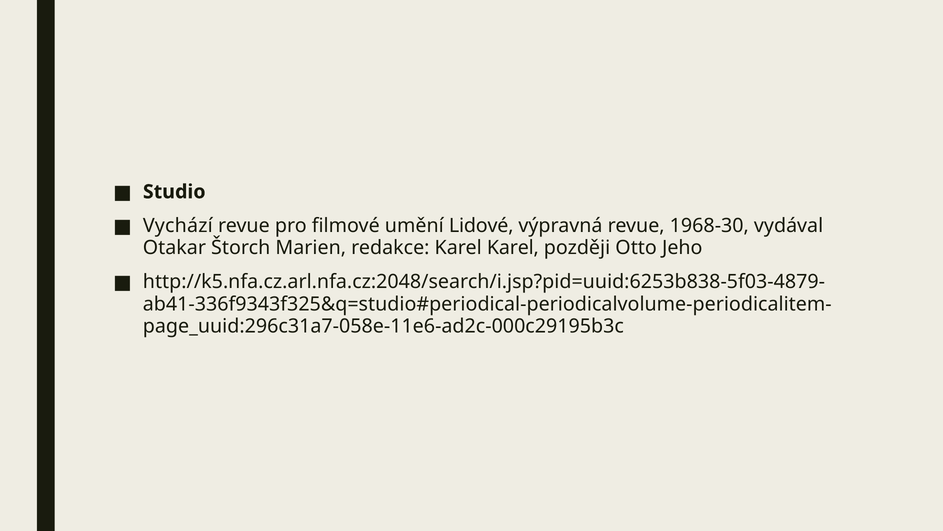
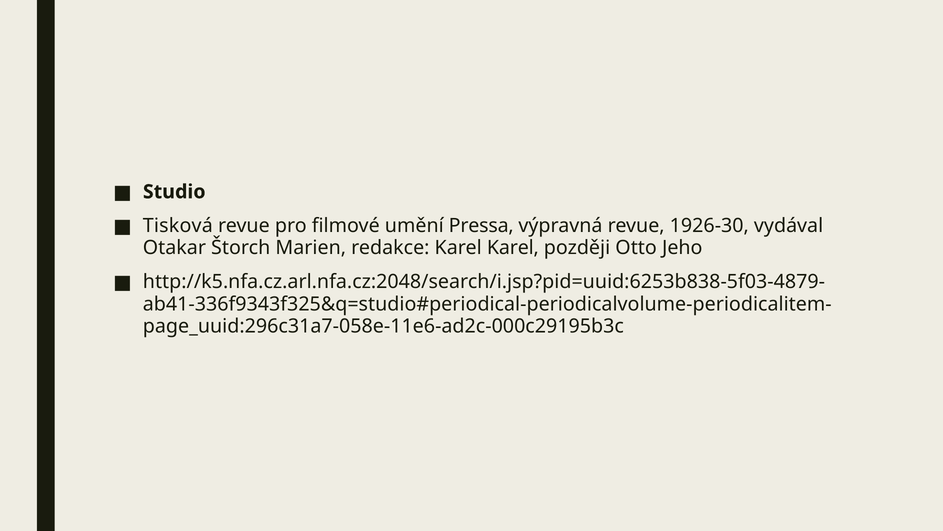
Vychází: Vychází -> Tisková (178, 226)
Lidové: Lidové -> Pressa (481, 226)
1968-30: 1968-30 -> 1926-30 (709, 226)
